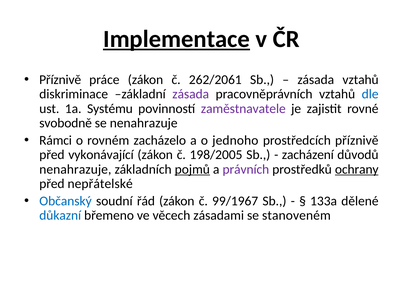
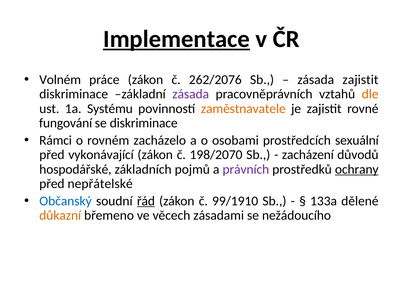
Příznivě: Příznivě -> Volném (60, 80)
262/2061: 262/2061 -> 262/2076 (215, 80)
zásada vztahů: vztahů -> zajistit (360, 80)
dle colour: blue -> orange (370, 94)
zaměstnavatele colour: purple -> orange (243, 109)
svobodně: svobodně -> fungování (66, 123)
se nenahrazuje: nenahrazuje -> diskriminace (144, 123)
jednoho: jednoho -> osobami (235, 140)
prostředcích příznivě: příznivě -> sexuální (357, 140)
198/2005: 198/2005 -> 198/2070 (216, 155)
nenahrazuje: nenahrazuje -> hospodářské (75, 169)
pojmů underline: present -> none (192, 169)
řád underline: none -> present (146, 201)
99/1967: 99/1967 -> 99/1910 (235, 201)
důkazní colour: blue -> orange (60, 216)
stanoveném: stanoveném -> nežádoucího (297, 216)
